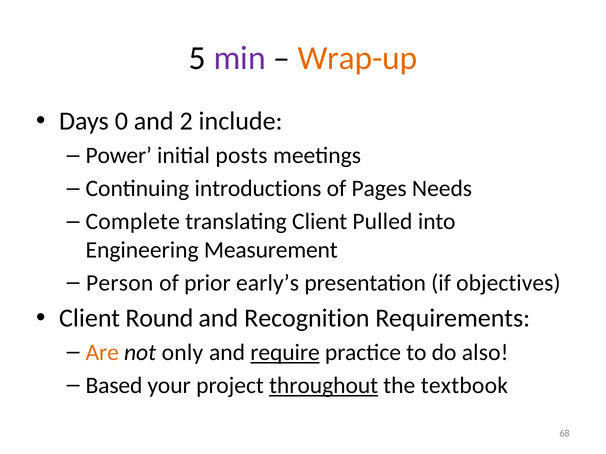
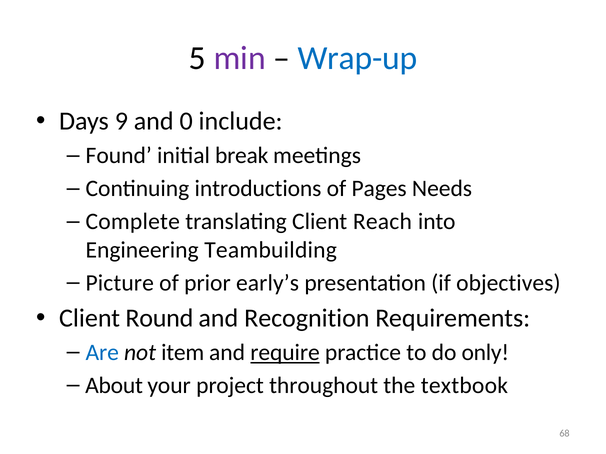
Wrap-up colour: orange -> blue (357, 58)
0: 0 -> 9 (121, 122)
2: 2 -> 0 (186, 122)
Power: Power -> Found (119, 156)
posts: posts -> break (242, 156)
Pulled: Pulled -> Reach (382, 222)
Measurement: Measurement -> Teambuilding (271, 250)
Person: Person -> Picture (120, 283)
Are colour: orange -> blue (102, 353)
only: only -> item (183, 353)
also: also -> only (485, 353)
Based: Based -> About (114, 386)
throughout underline: present -> none (324, 386)
